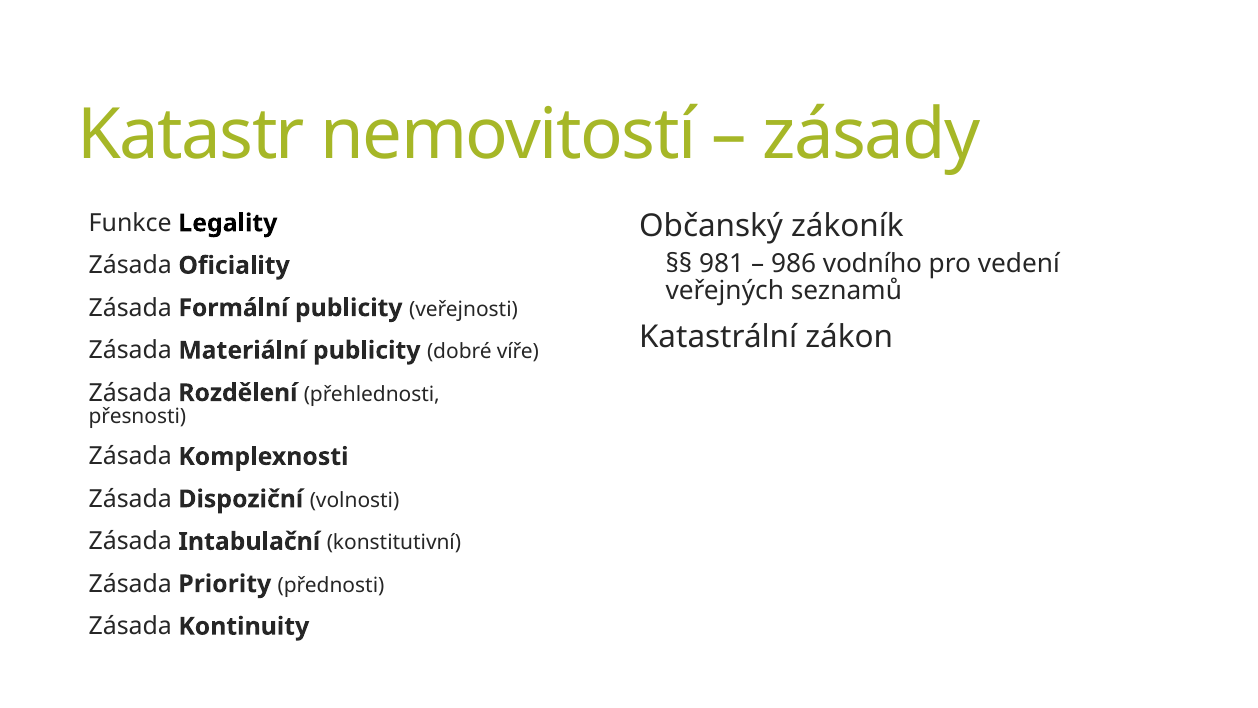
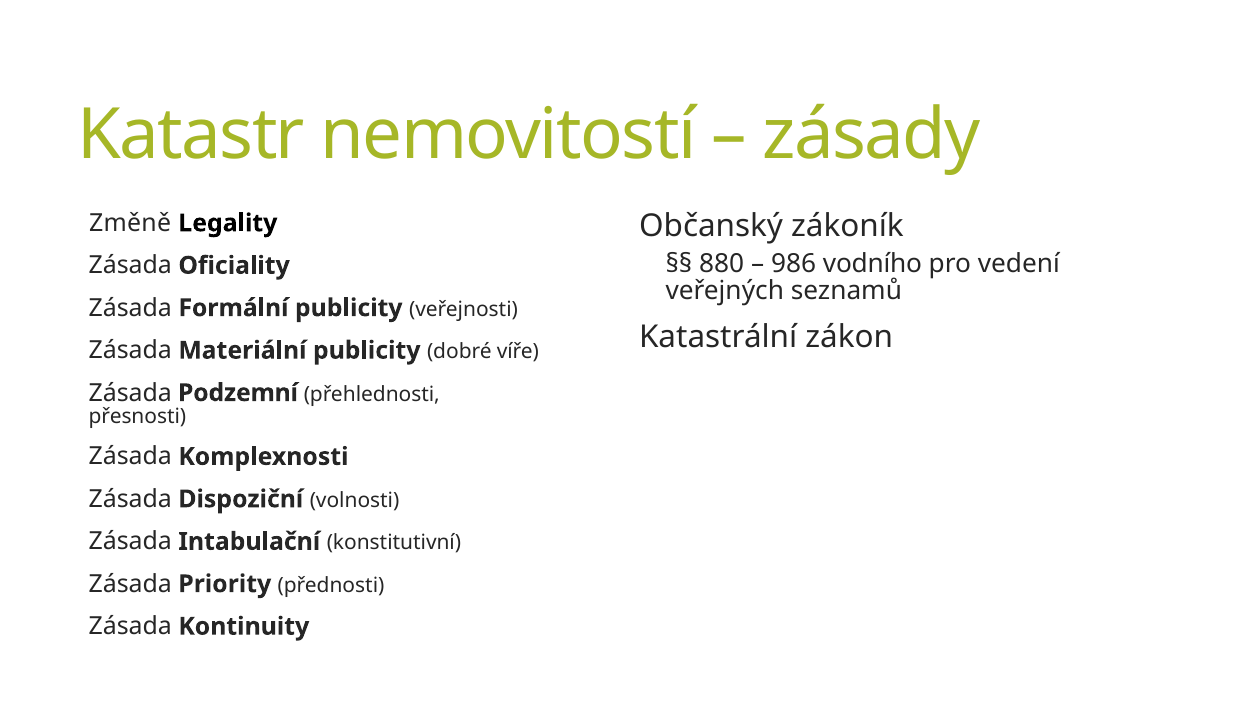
Funkce: Funkce -> Změně (130, 223)
981: 981 -> 880 (722, 264)
Rozdělení: Rozdělení -> Podzemní (238, 393)
